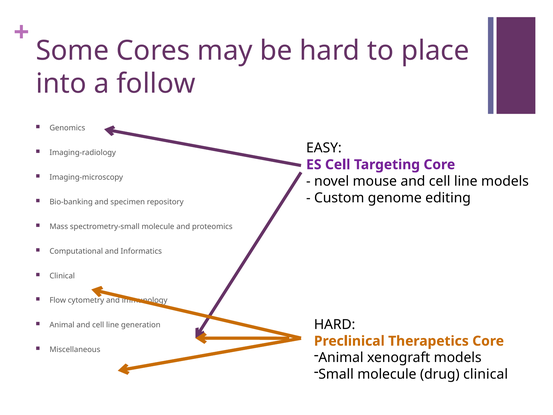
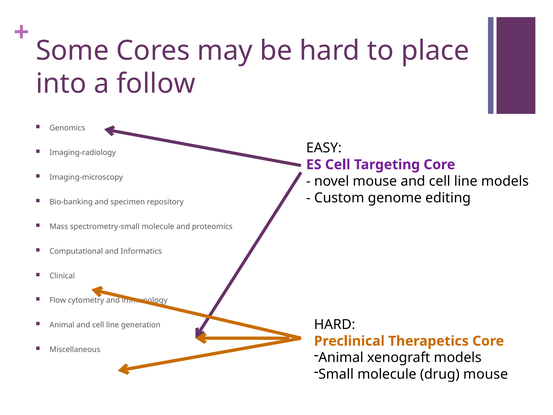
drug clinical: clinical -> mouse (486, 374)
